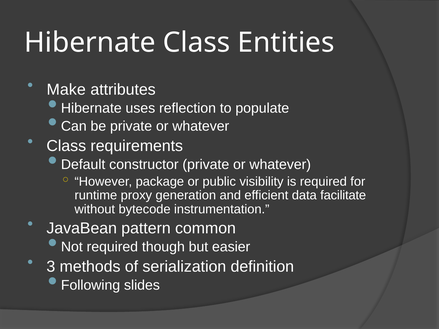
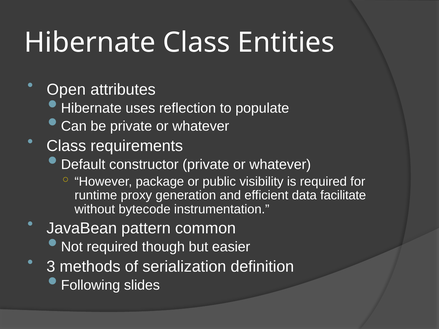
Make: Make -> Open (66, 90)
